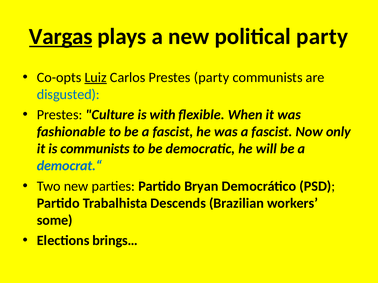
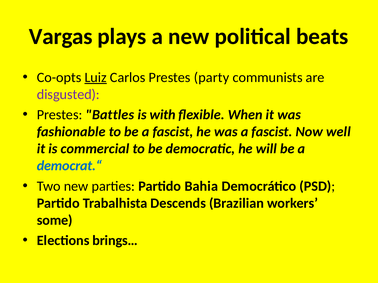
Vargas underline: present -> none (61, 37)
political party: party -> beats (322, 37)
disgusted colour: blue -> purple (68, 95)
Culture: Culture -> Battles (110, 115)
only: only -> well (338, 132)
is communists: communists -> commercial (95, 149)
Bryan: Bryan -> Bahia (201, 186)
